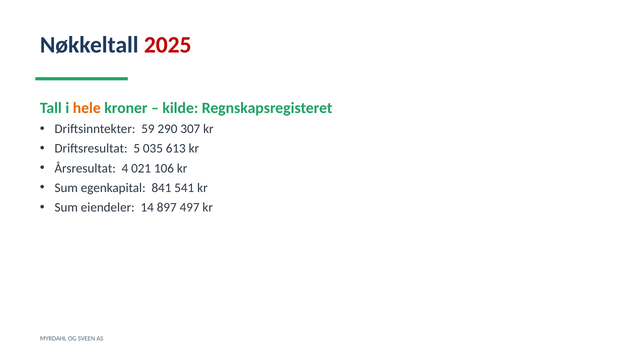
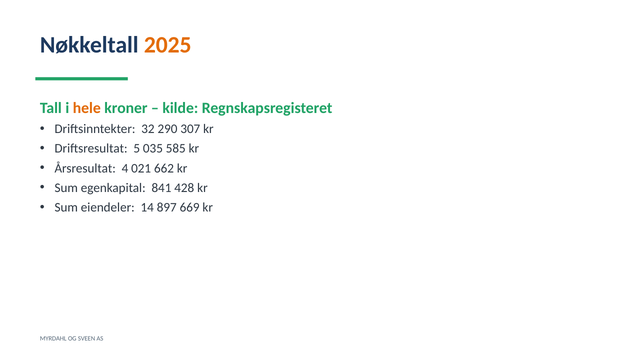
2025 colour: red -> orange (168, 45)
59: 59 -> 32 (148, 129)
613: 613 -> 585 (176, 149)
106: 106 -> 662 (164, 168)
541: 541 -> 428 (184, 188)
497: 497 -> 669 (190, 207)
